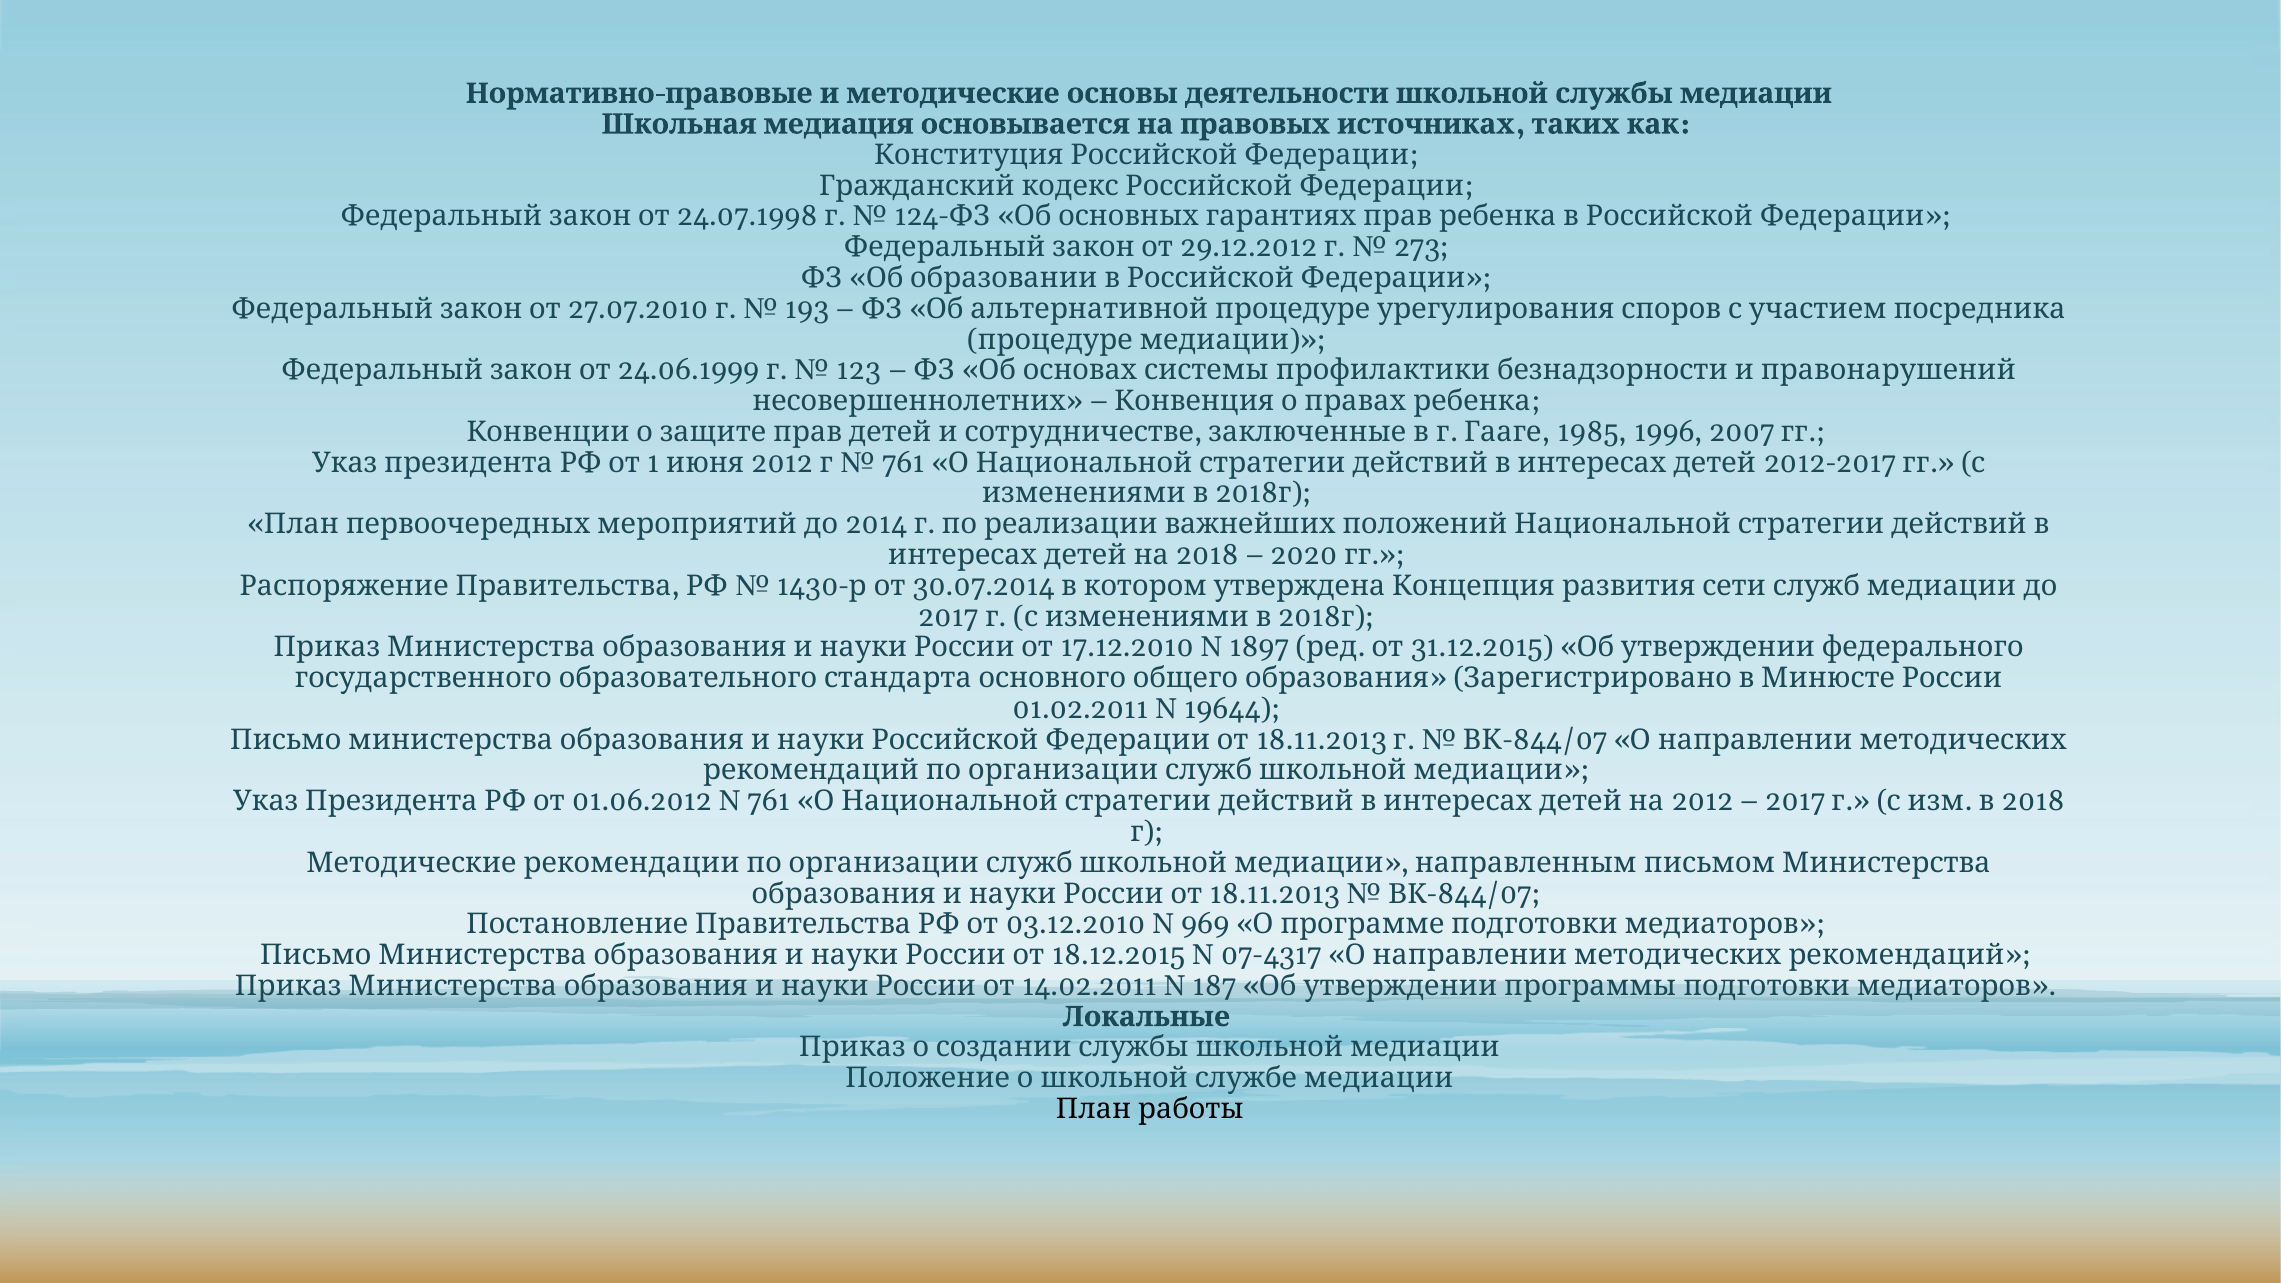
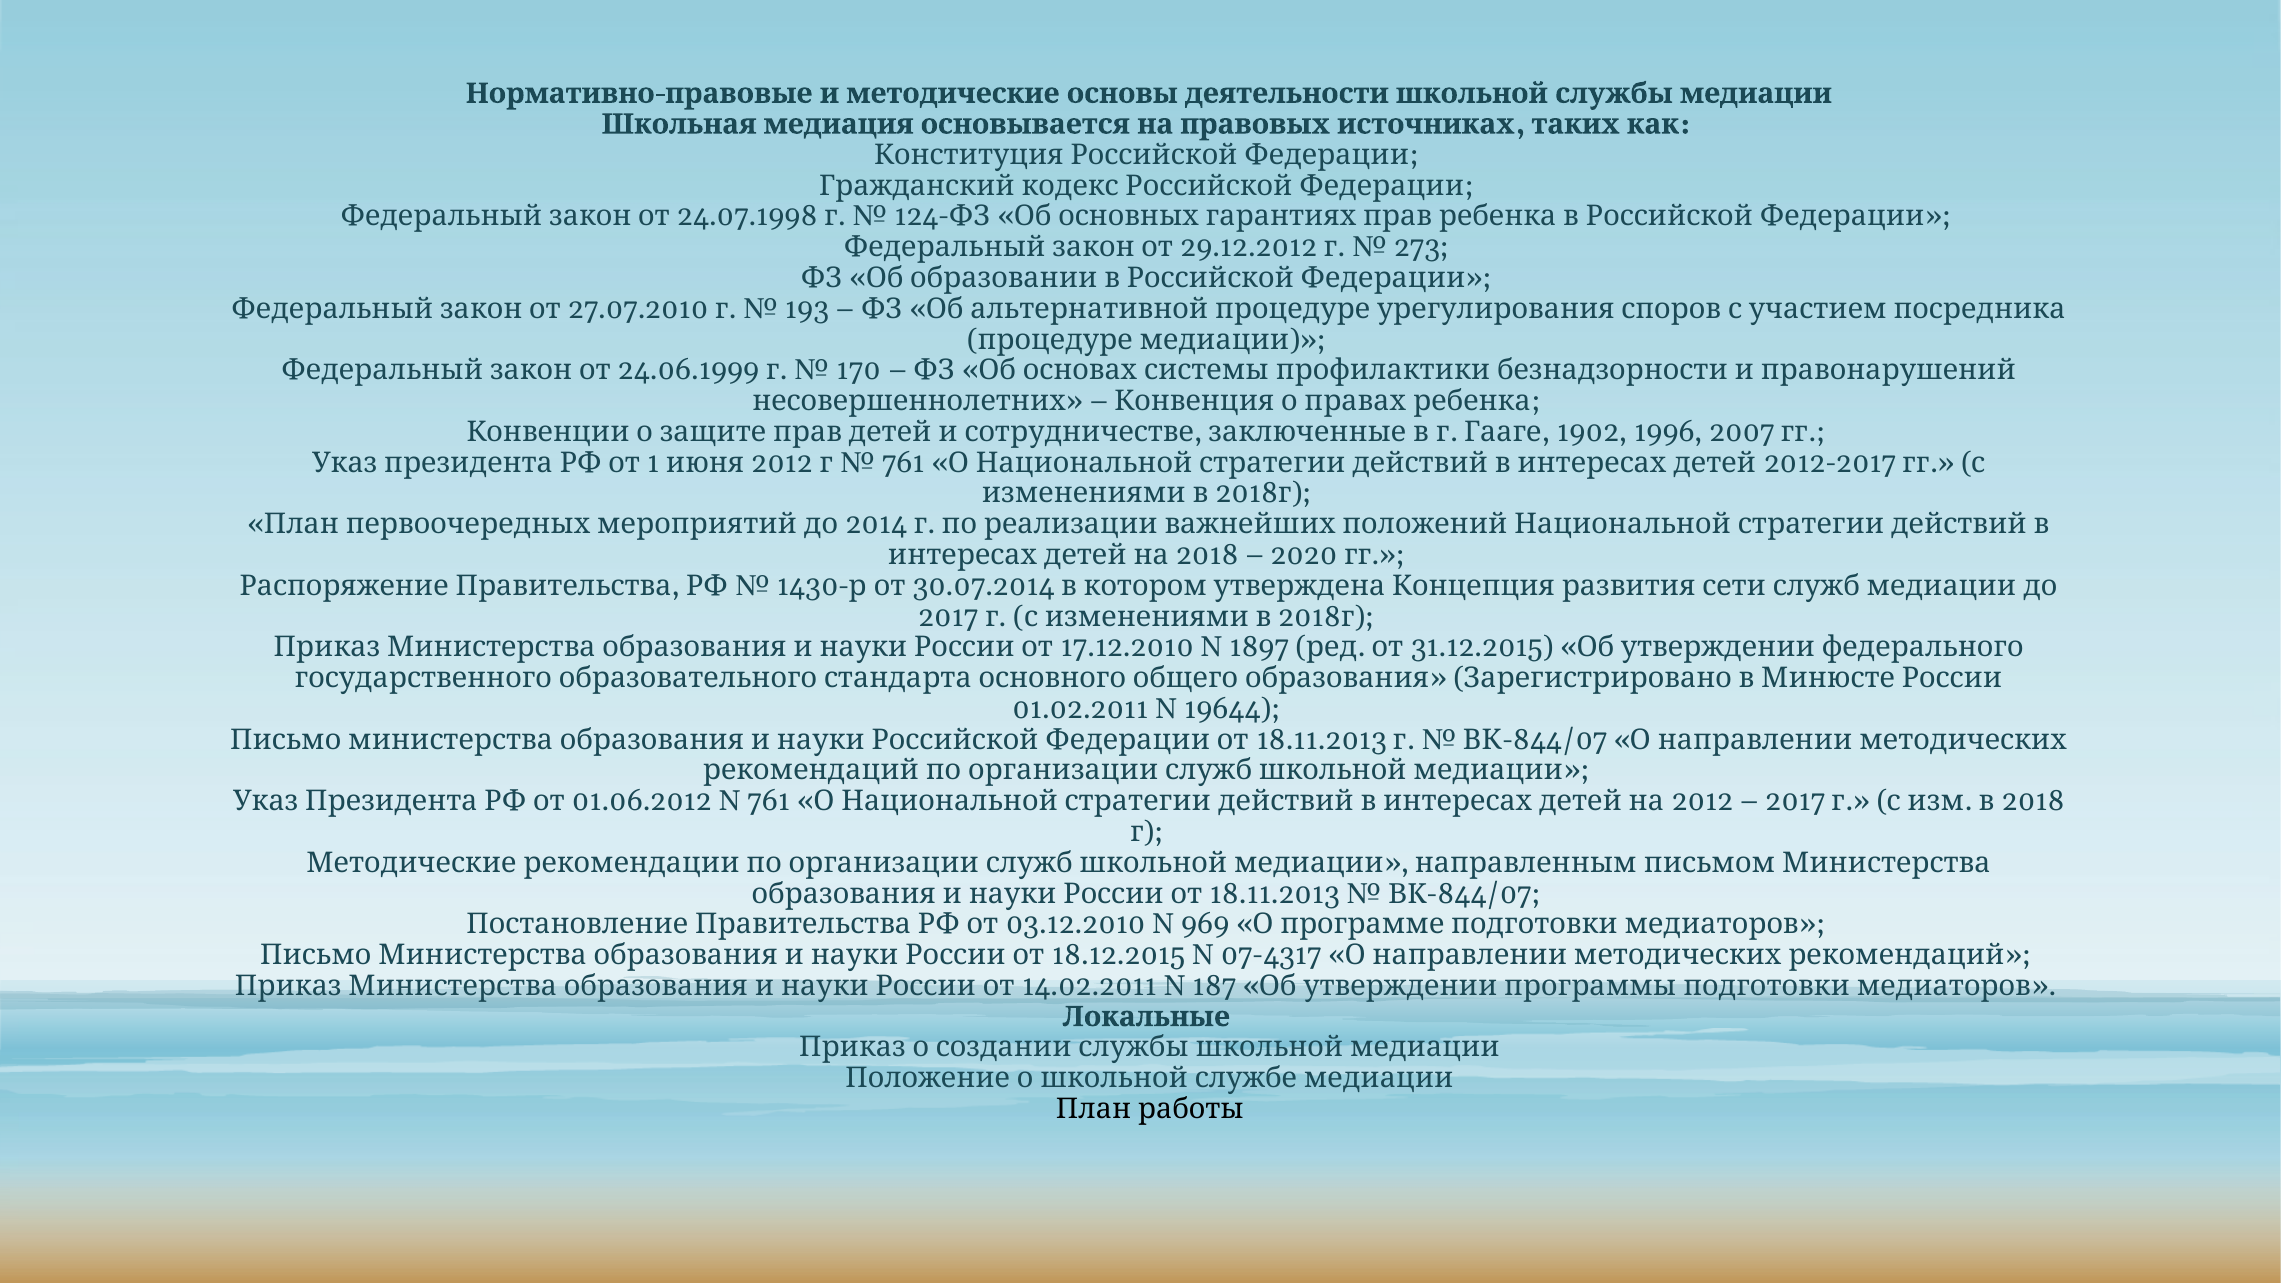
123: 123 -> 170 (859, 370)
1985: 1985 -> 1902 (1592, 432)
